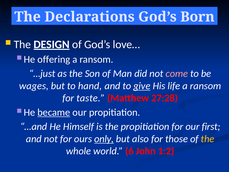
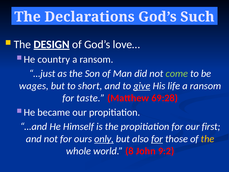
Born: Born -> Such (197, 17)
offering: offering -> country (54, 59)
come colour: pink -> light green (177, 74)
hand: hand -> short (90, 86)
27:28: 27:28 -> 69:28 (165, 98)
became underline: present -> none (54, 112)
for underline: none -> present (157, 139)
6: 6 -> 8 (129, 151)
1:2: 1:2 -> 9:2 (166, 151)
